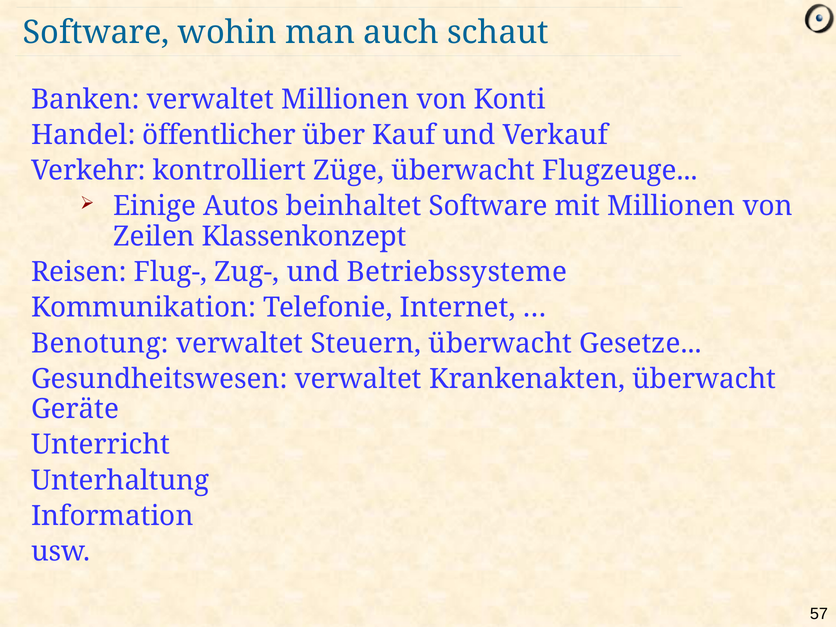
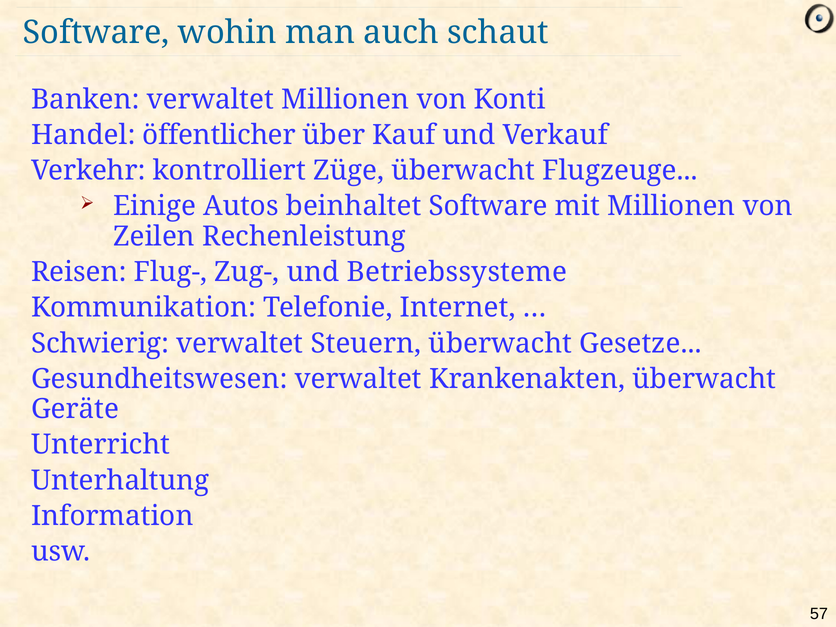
Klassenkonzept: Klassenkonzept -> Rechenleistung (304, 236)
Benotung: Benotung -> Schwierig (100, 343)
